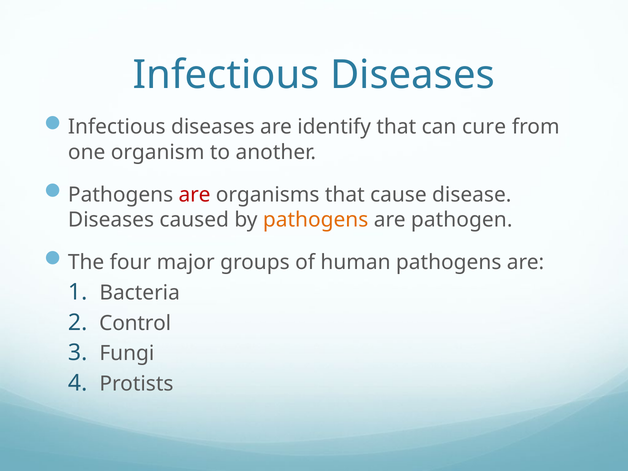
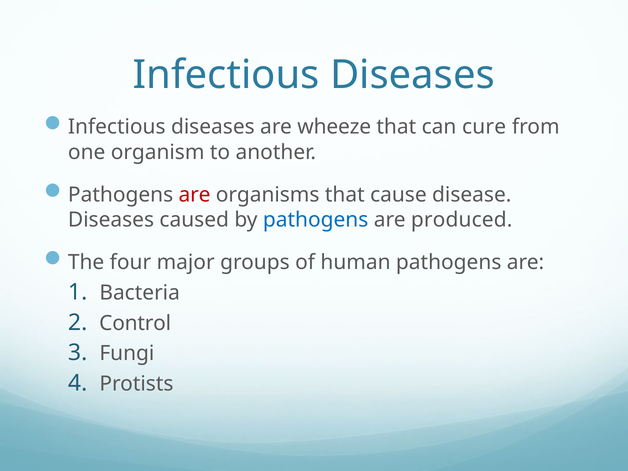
identify: identify -> wheeze (334, 127)
pathogens colour: orange -> blue (316, 220)
pathogen: pathogen -> produced (462, 220)
